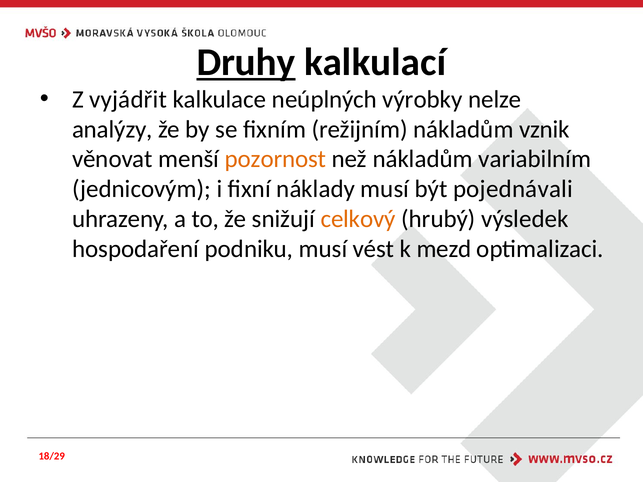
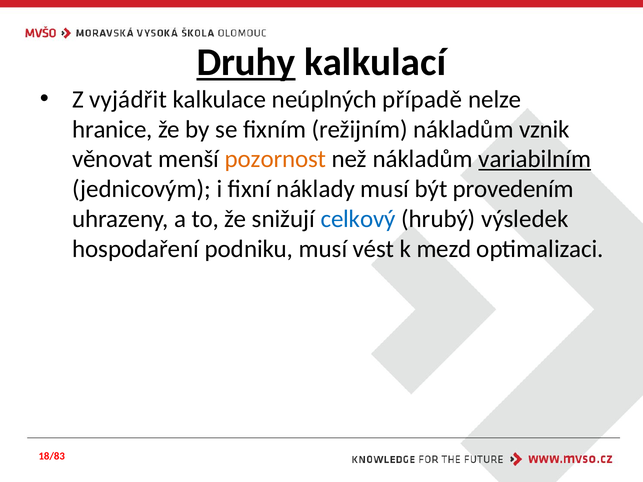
výrobky: výrobky -> případě (422, 99)
analýzy: analýzy -> hranice (112, 129)
variabilním underline: none -> present (535, 159)
pojednávali: pojednávali -> provedením (513, 189)
celkový colour: orange -> blue (358, 219)
18/29: 18/29 -> 18/83 (52, 456)
